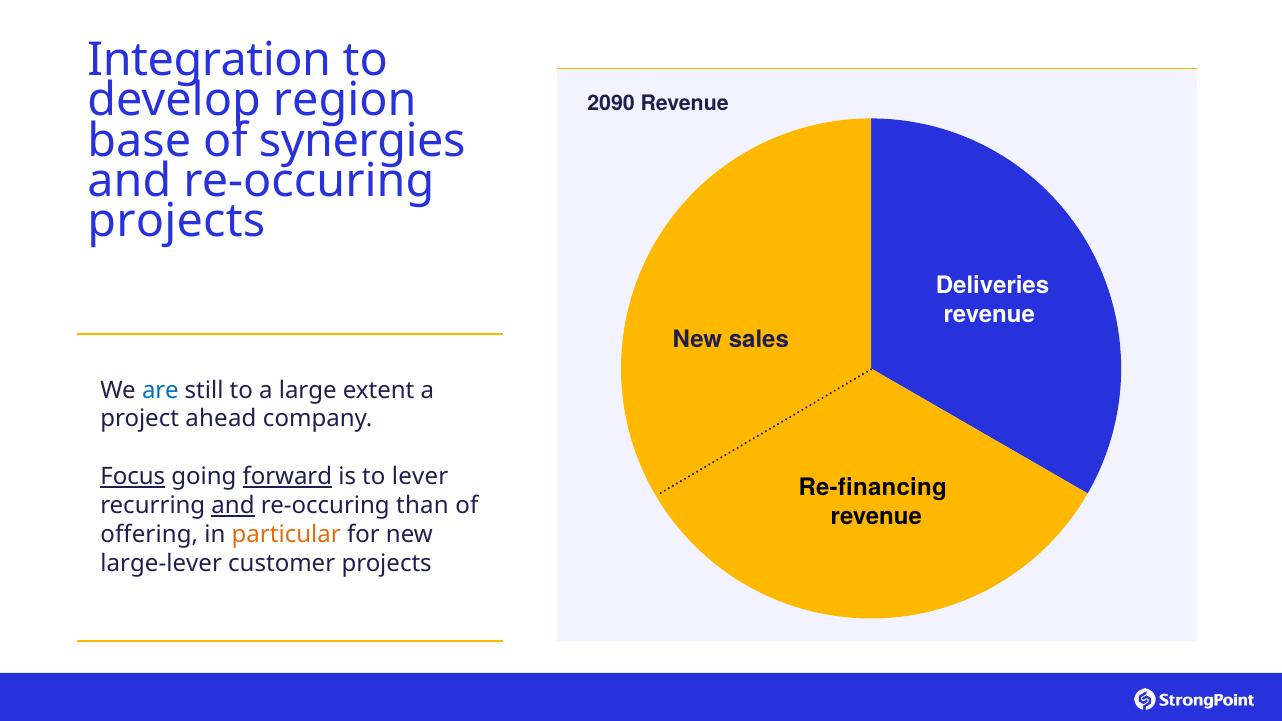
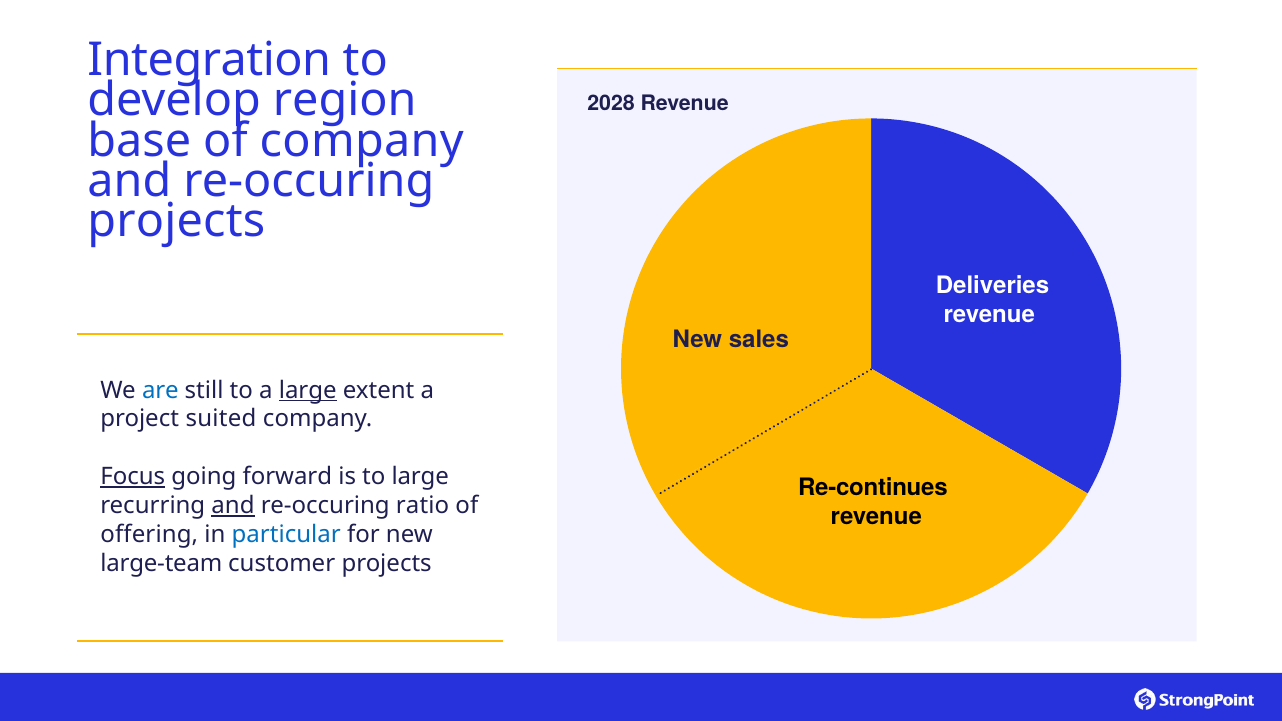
2090: 2090 -> 2028 (611, 103)
of synergies: synergies -> company (362, 141)
large underline: none -> present (308, 390)
ahead: ahead -> suited (221, 419)
forward underline: present -> none (287, 477)
to lever: lever -> large (420, 477)
Re-financing: Re-financing -> Re-continues (873, 487)
than: than -> ratio (423, 506)
particular colour: orange -> blue (286, 534)
large-lever: large-lever -> large-team (161, 563)
